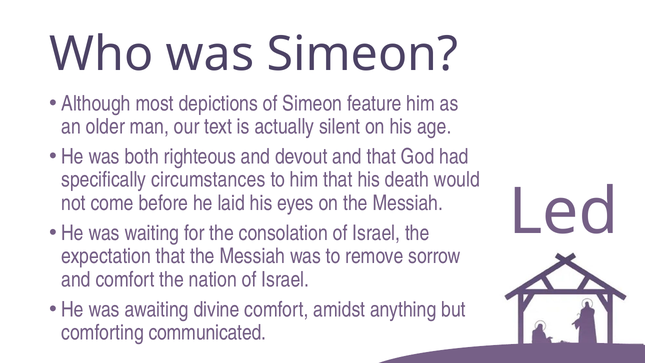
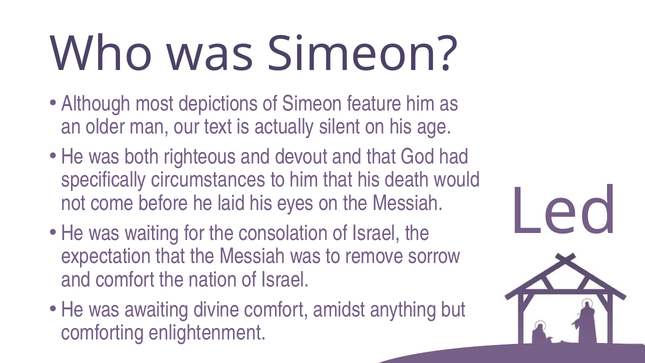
communicated: communicated -> enlightenment (207, 333)
